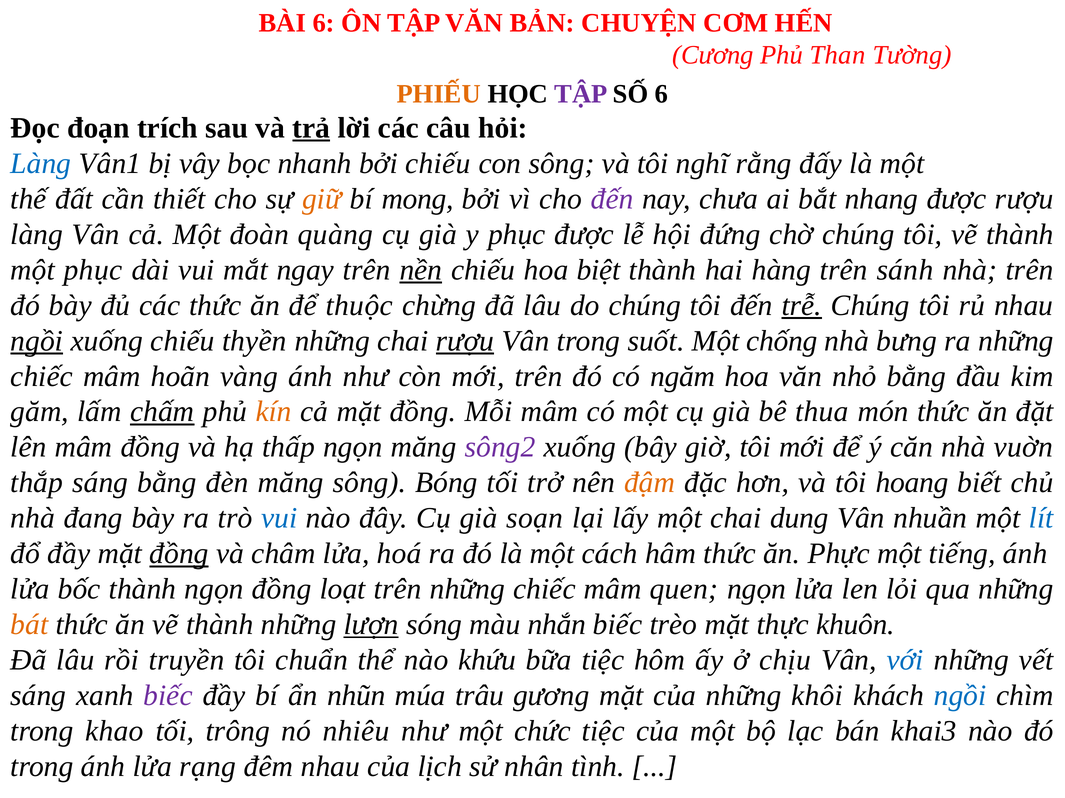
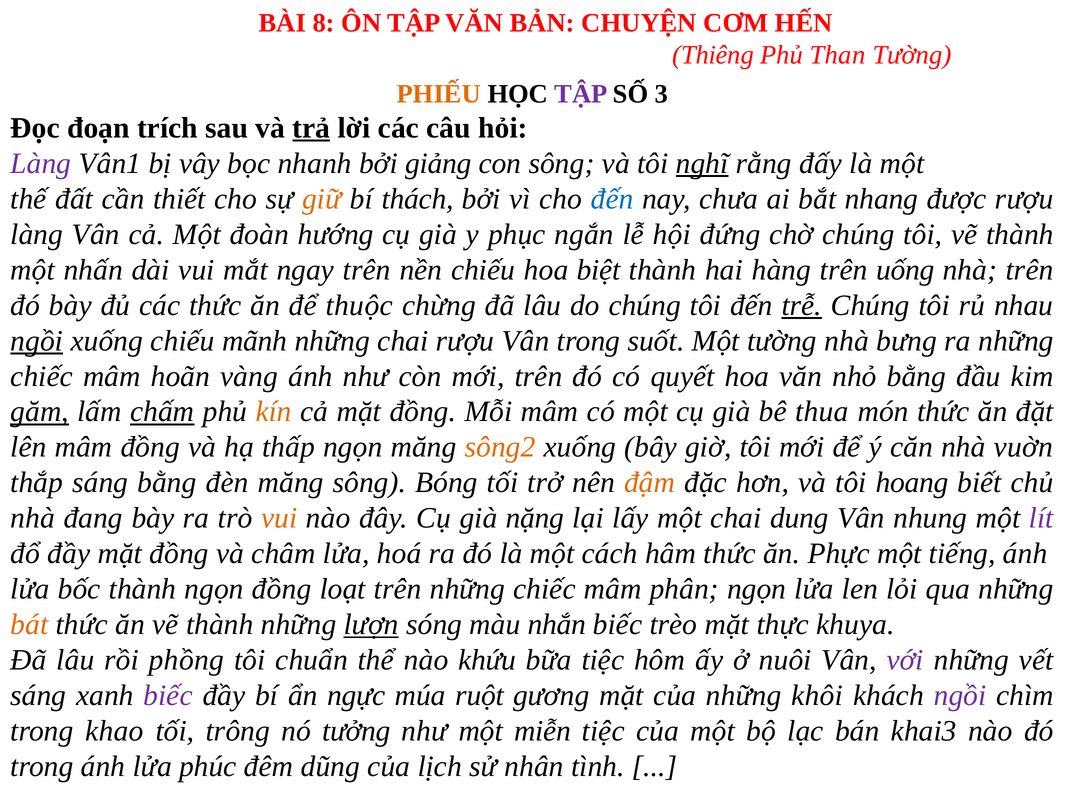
BÀI 6: 6 -> 8 (324, 23)
Cương: Cương -> Thiêng (713, 55)
SỐ 6: 6 -> 3 (661, 94)
Làng colour: blue -> purple (41, 164)
bởi chiếu: chiếu -> giảng (438, 164)
nghĩ underline: none -> present (702, 164)
mong: mong -> thách (418, 199)
đến colour: purple -> blue (612, 199)
quàng: quàng -> hướng (336, 235)
phục được: được -> ngắn (584, 235)
một phục: phục -> nhấn (93, 270)
nền underline: present -> none (421, 270)
sánh: sánh -> uống (905, 270)
thyền: thyền -> mãnh (255, 341)
rượu underline: present -> none (465, 341)
Một chống: chống -> tường (782, 341)
ngăm: ngăm -> quyết (683, 377)
găm underline: none -> present (40, 412)
sông2 colour: purple -> orange (500, 448)
vui colour: blue -> orange (279, 519)
soạn: soạn -> nặng (535, 519)
nhuần: nhuần -> nhung (930, 519)
lít colour: blue -> purple (1041, 519)
đồng underline: present -> none (179, 554)
quen: quen -> phân (684, 590)
khuôn: khuôn -> khuya (855, 625)
truyền: truyền -> phồng (186, 661)
chịu: chịu -> nuôi (785, 661)
với colour: blue -> purple (905, 661)
nhũn: nhũn -> ngực (356, 696)
trâu: trâu -> ruột (480, 696)
ngồi colour: blue -> purple (960, 696)
nhiêu: nhiêu -> tưởng (356, 732)
chức: chức -> miễn (543, 732)
rạng: rạng -> phúc (208, 767)
đêm nhau: nhau -> dũng (330, 767)
